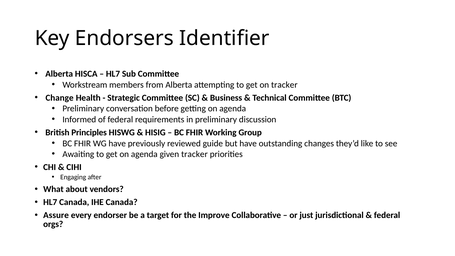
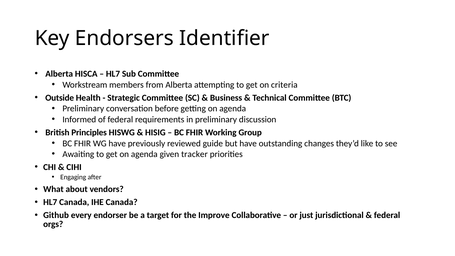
on tracker: tracker -> criteria (284, 85)
Change: Change -> Outside (60, 98)
Assure: Assure -> Github (56, 215)
